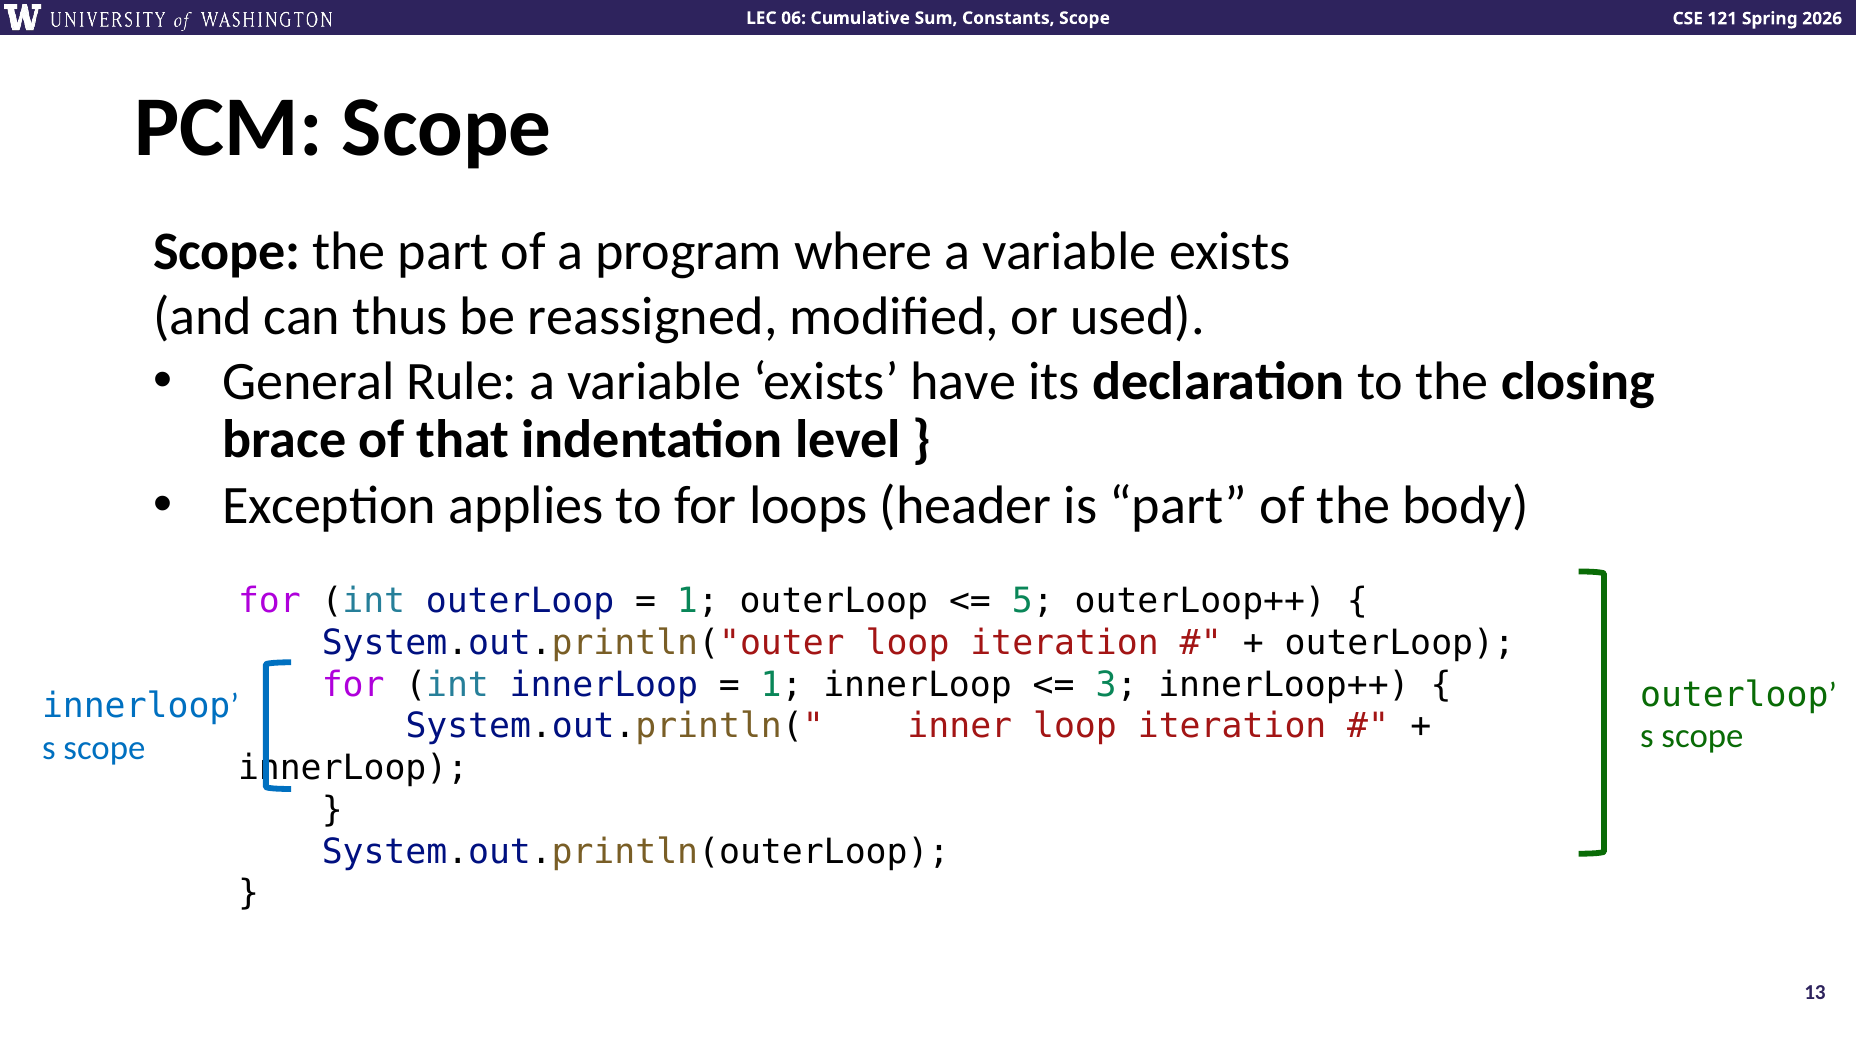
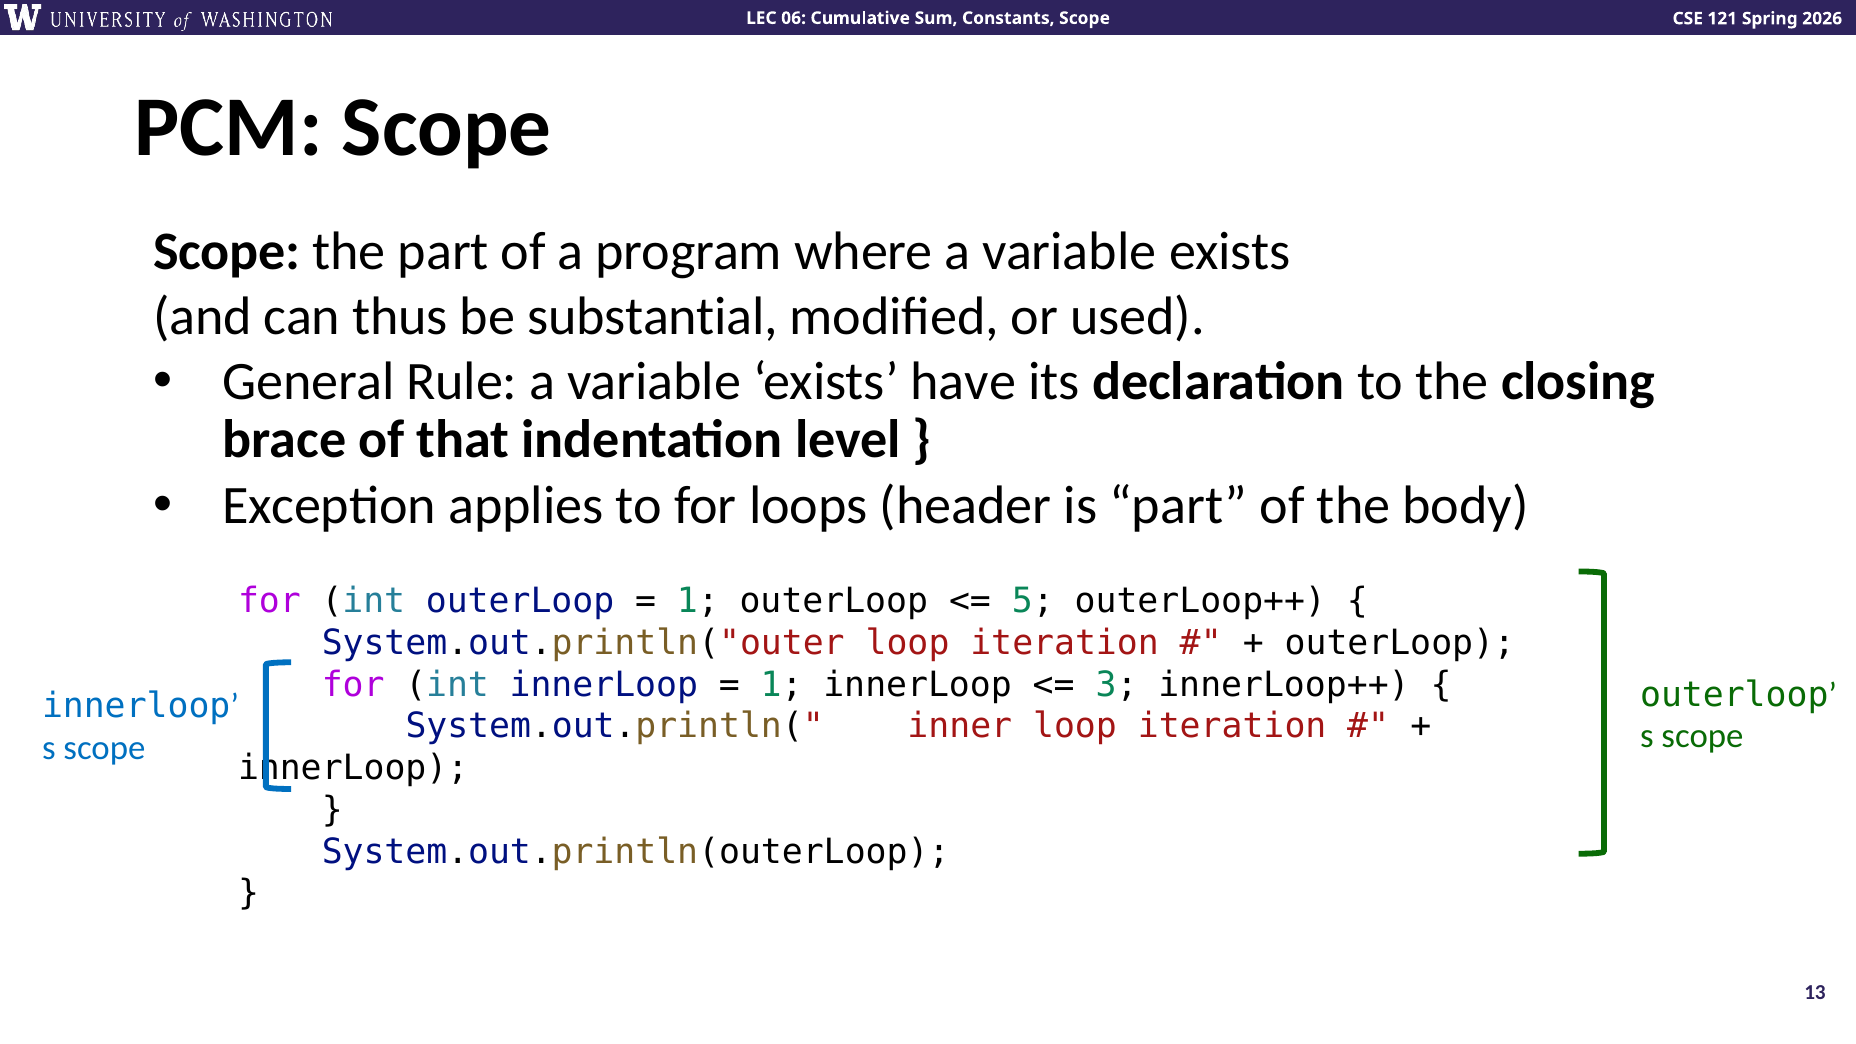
reassigned: reassigned -> substantial (653, 317)
